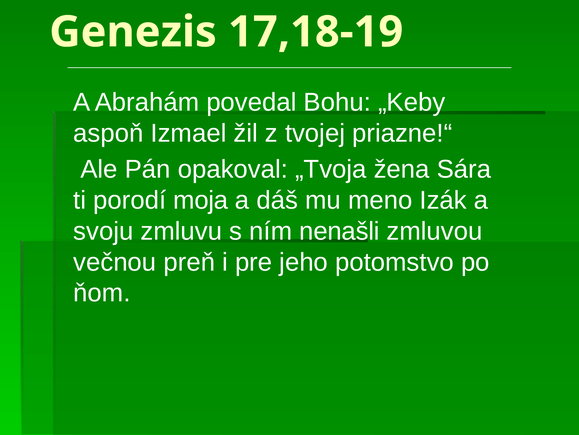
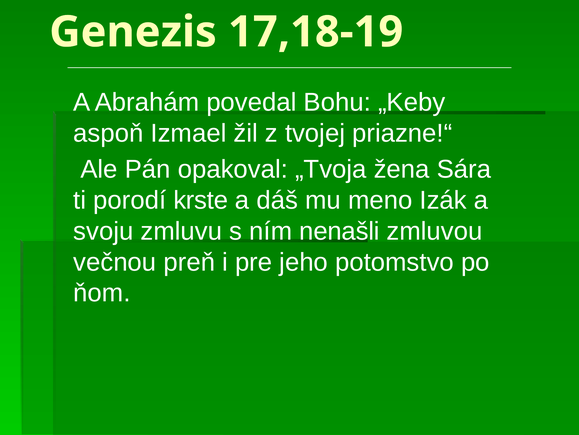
moja: moja -> krste (201, 200)
